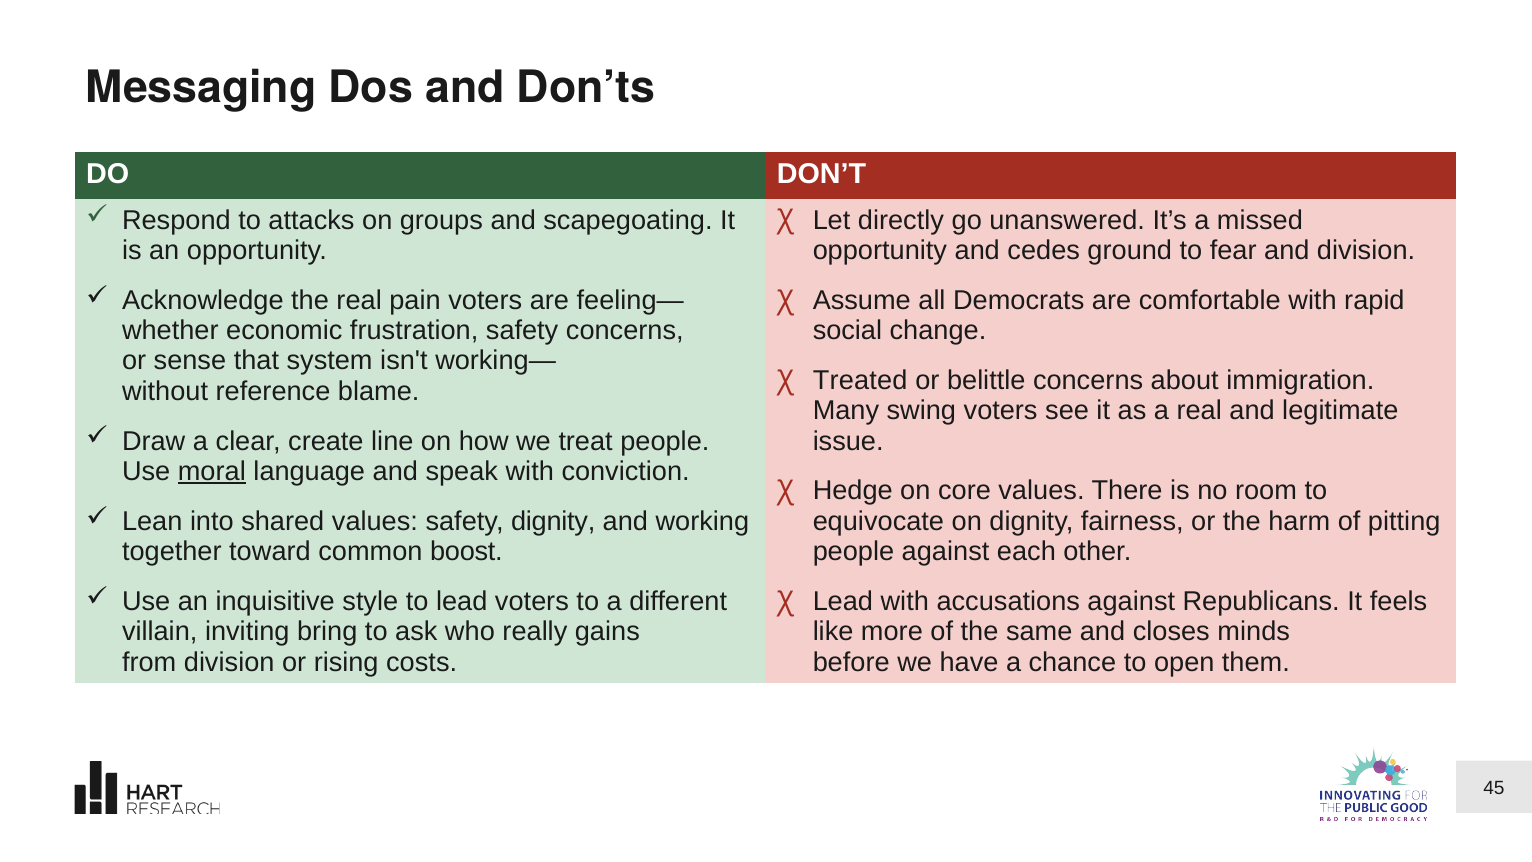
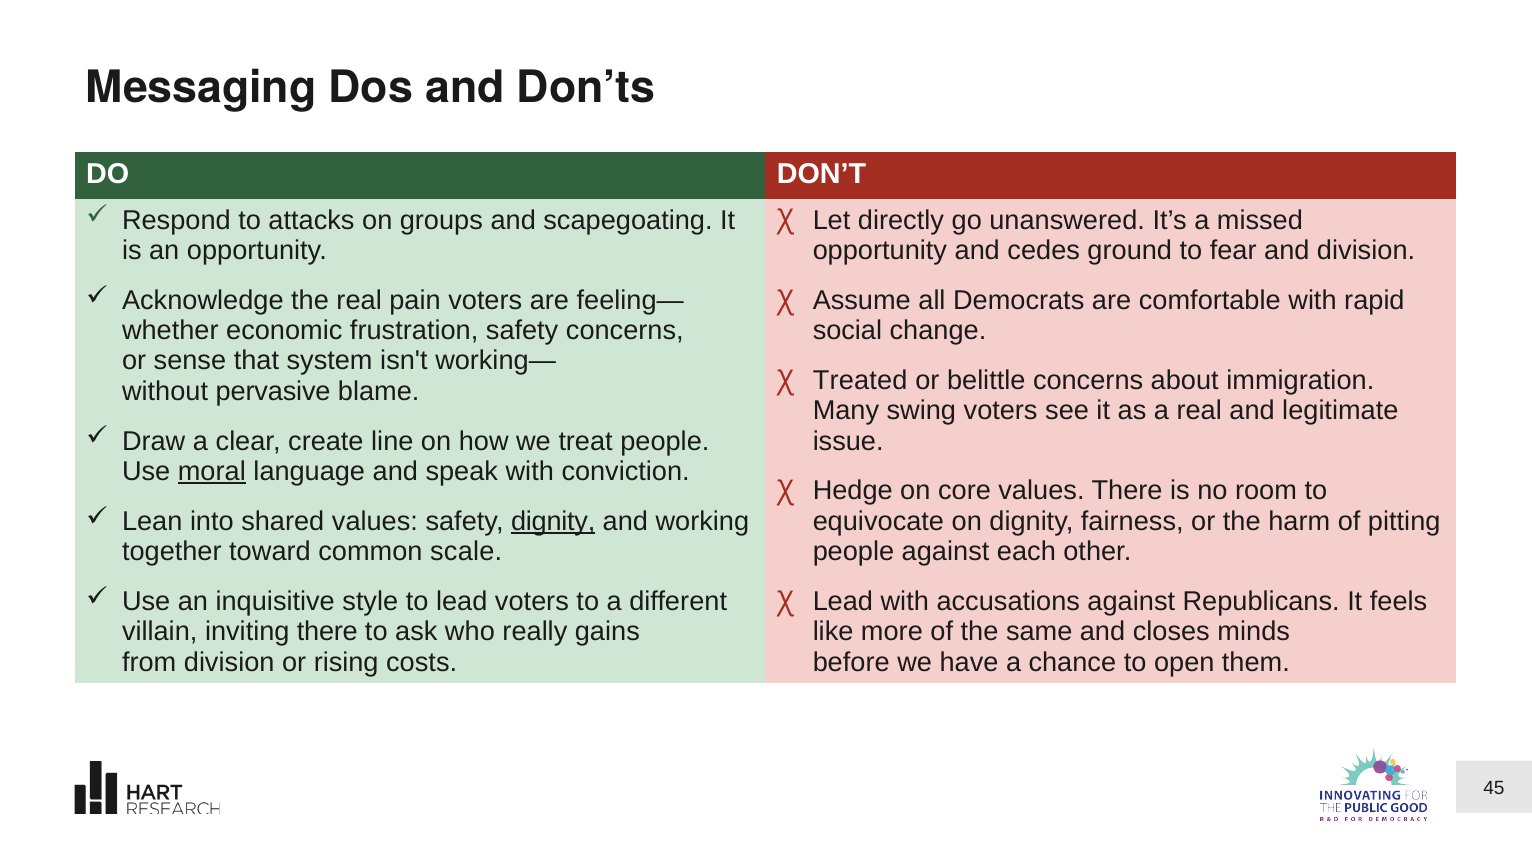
reference: reference -> pervasive (273, 391)
dignity underline: none -> present (553, 521)
boost: boost -> scale (466, 551)
inviting bring: bring -> there (327, 631)
